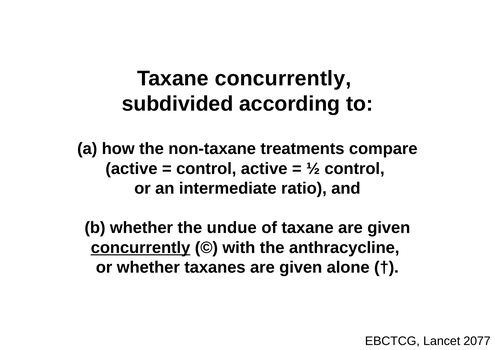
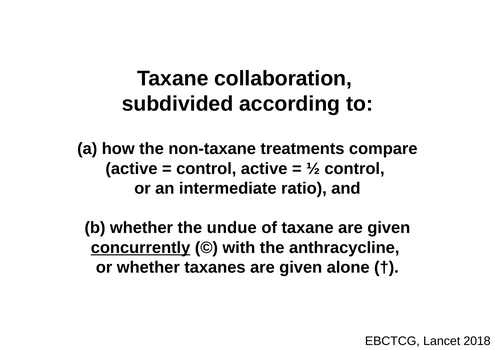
Taxane concurrently: concurrently -> collaboration (283, 79)
2077: 2077 -> 2018 (477, 341)
